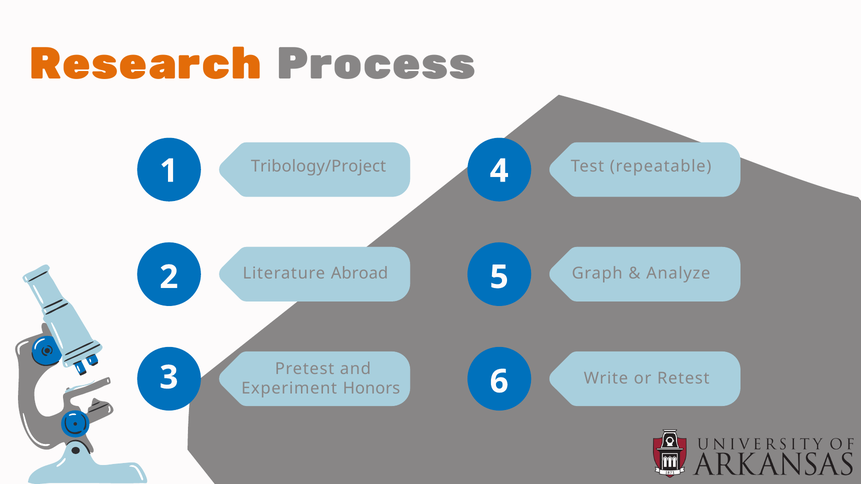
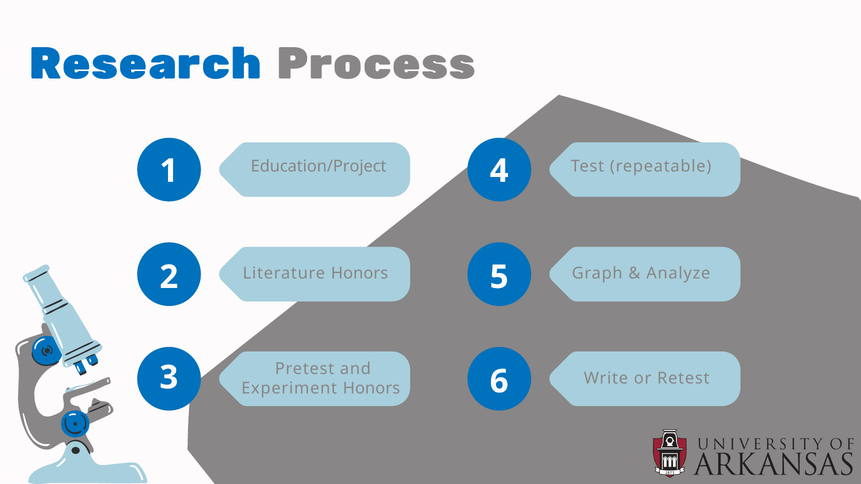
Research colour: orange -> blue (145, 64)
Tribology/Project: Tribology/Project -> Education/Project (319, 166)
Literature Abroad: Abroad -> Honors (360, 273)
